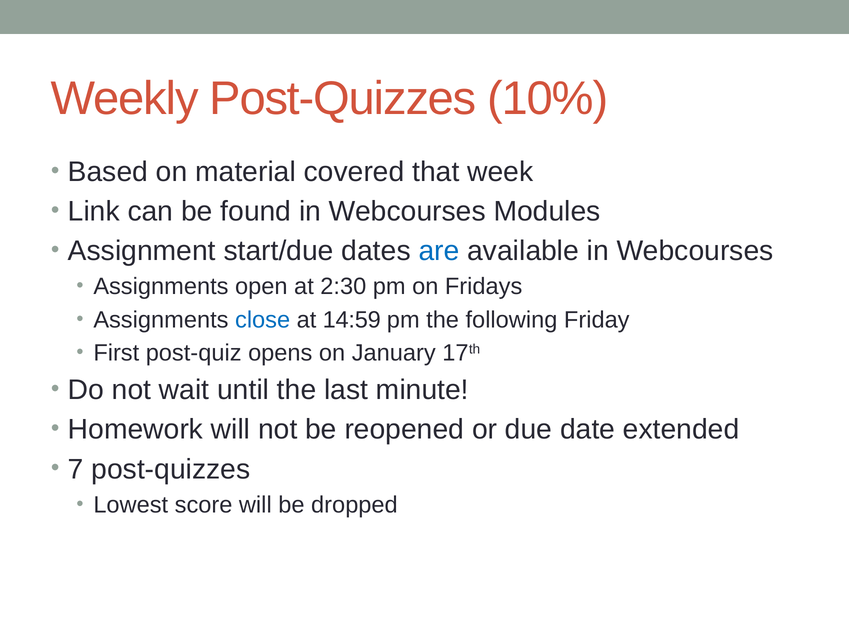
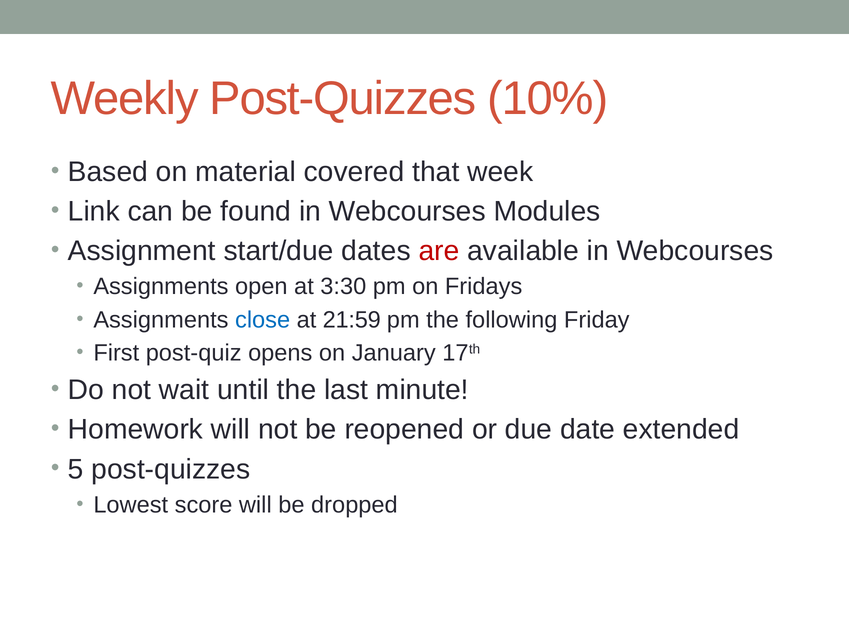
are colour: blue -> red (439, 251)
2:30: 2:30 -> 3:30 (343, 287)
14:59: 14:59 -> 21:59 (352, 320)
7: 7 -> 5 (76, 469)
